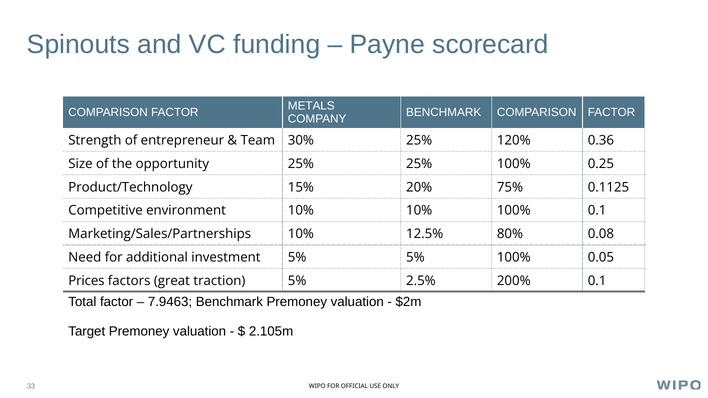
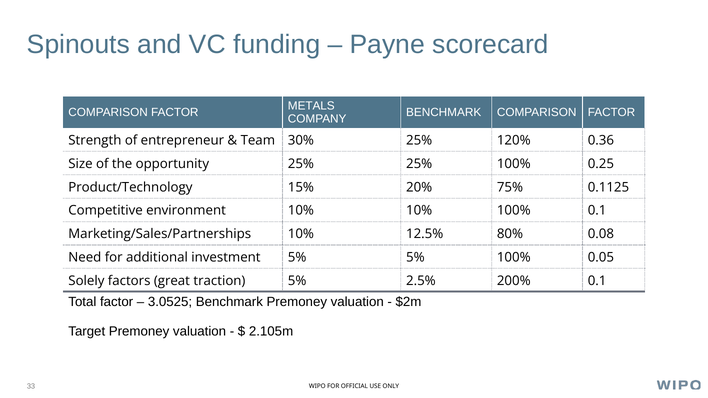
Prices: Prices -> Solely (86, 281)
7.9463: 7.9463 -> 3.0525 (170, 302)
